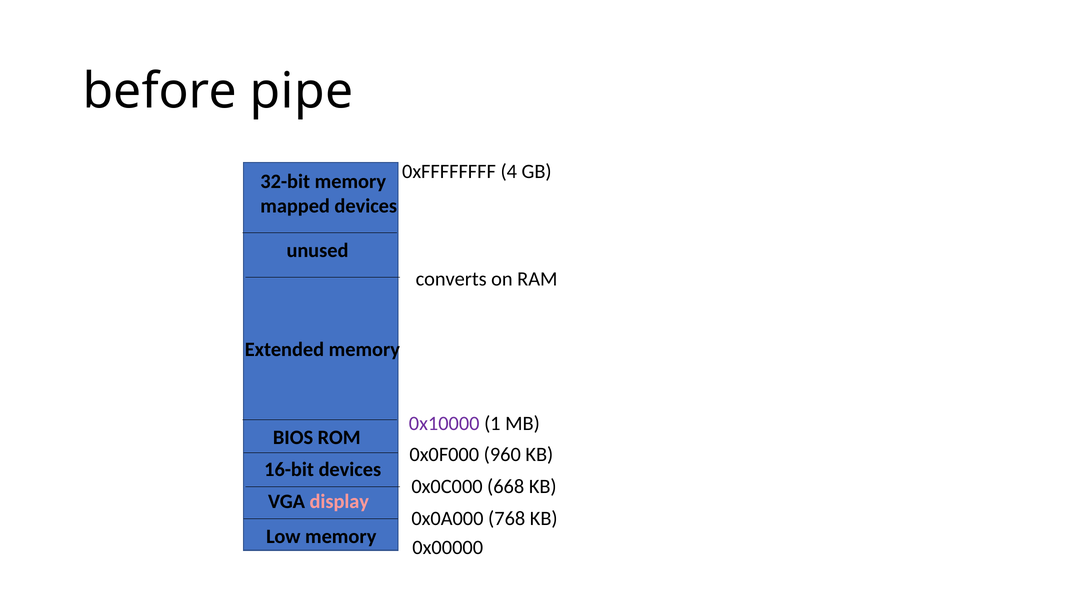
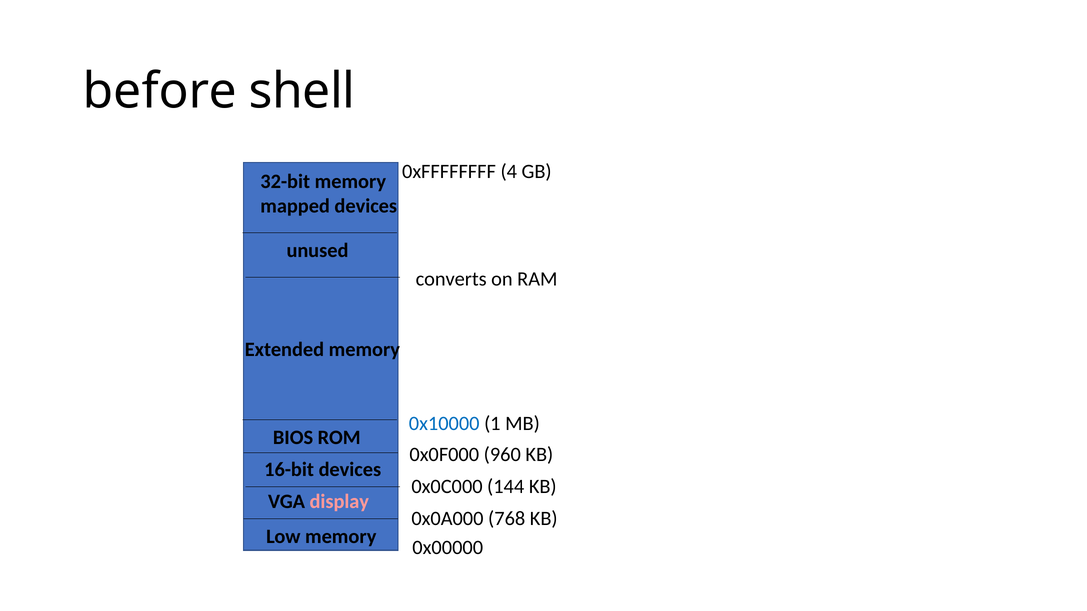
pipe: pipe -> shell (302, 91)
0x10000 colour: purple -> blue (444, 424)
668: 668 -> 144 (506, 487)
